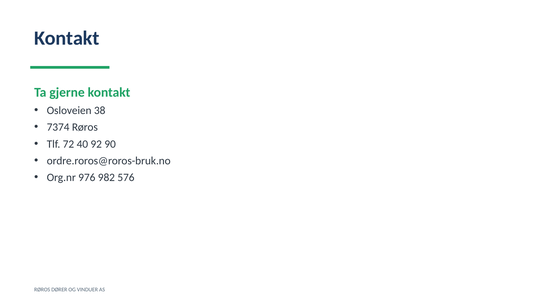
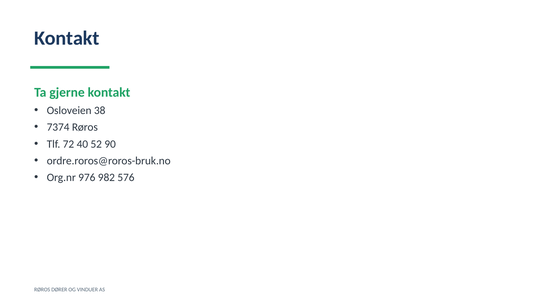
92: 92 -> 52 (96, 144)
